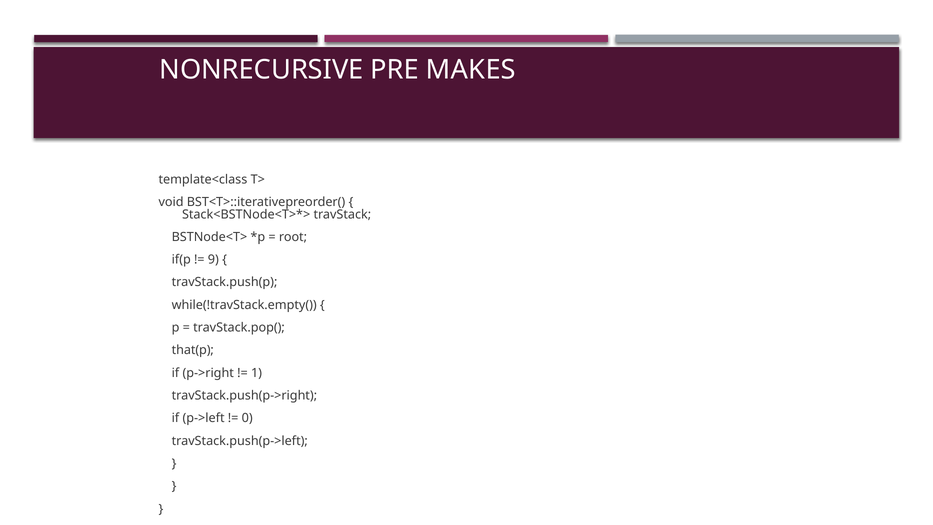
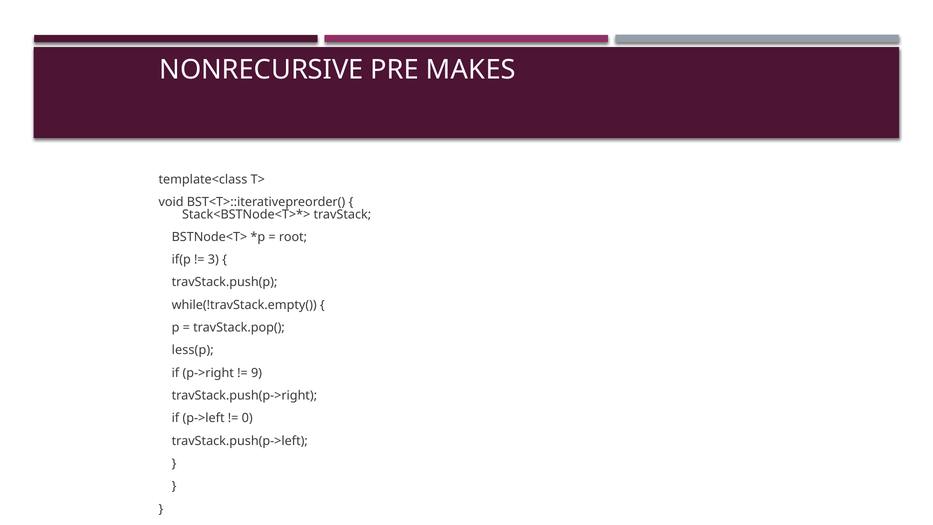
9: 9 -> 3 (213, 260)
that(p: that(p -> less(p (193, 350)
1: 1 -> 9 (257, 373)
